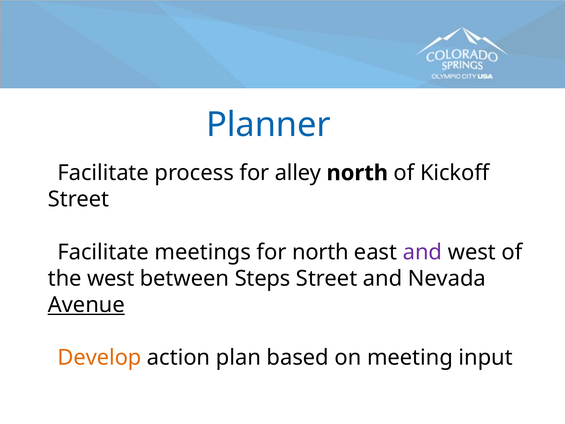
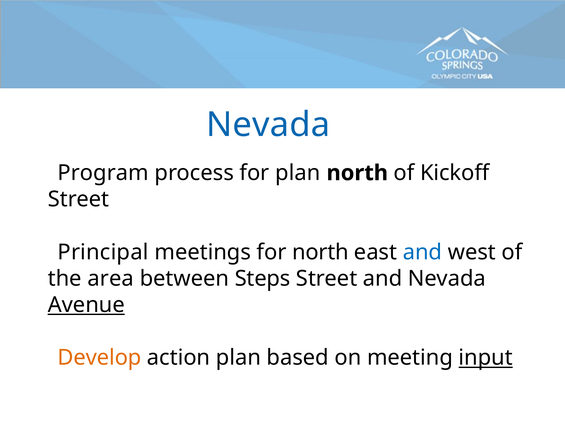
Planner: Planner -> Nevada (268, 125)
Facilitate: Facilitate -> Program (103, 173)
for alley: alley -> plan (298, 173)
Facilitate: Facilitate -> Principal (103, 252)
and colour: purple -> blue (422, 252)
the west: west -> area (111, 278)
input underline: none -> present (486, 358)
